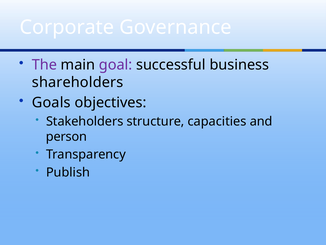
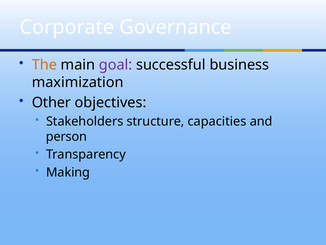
The colour: purple -> orange (44, 65)
shareholders: shareholders -> maximization (78, 82)
Goals: Goals -> Other (51, 102)
Publish: Publish -> Making (68, 172)
